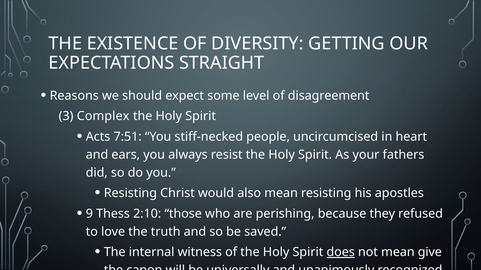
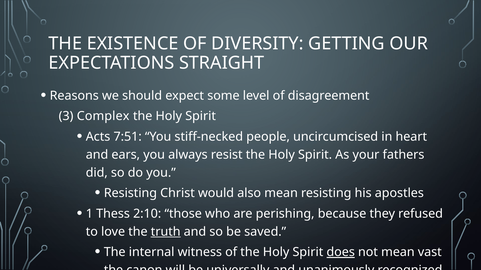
9: 9 -> 1 (89, 214)
truth underline: none -> present (166, 232)
give: give -> vast (430, 253)
